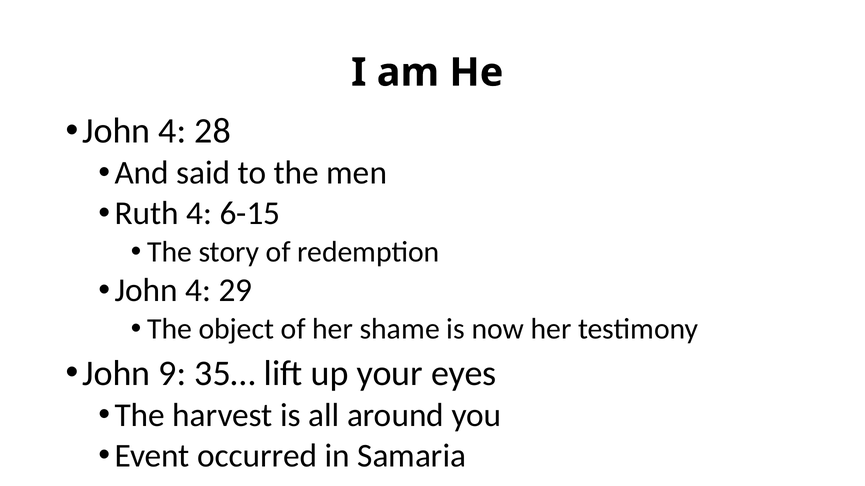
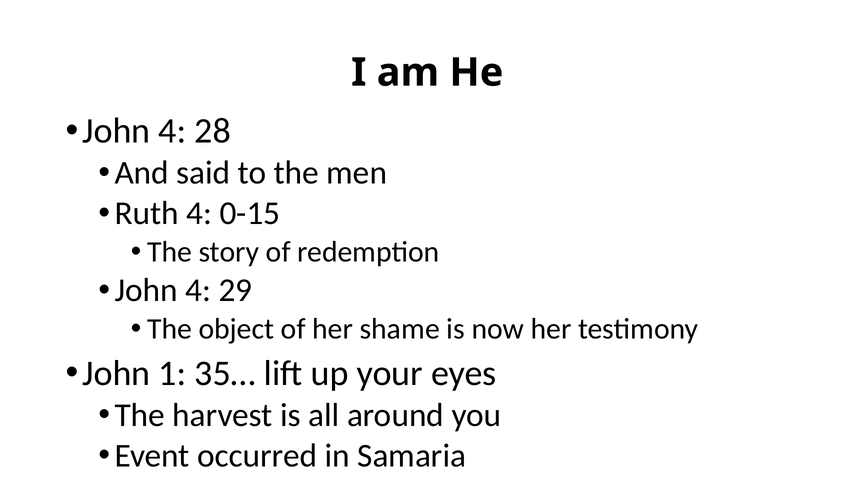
6-15: 6-15 -> 0-15 (250, 214)
9: 9 -> 1 (172, 374)
